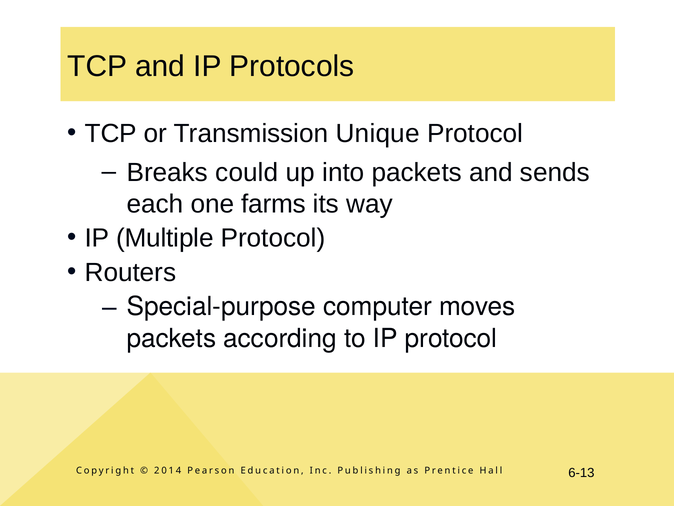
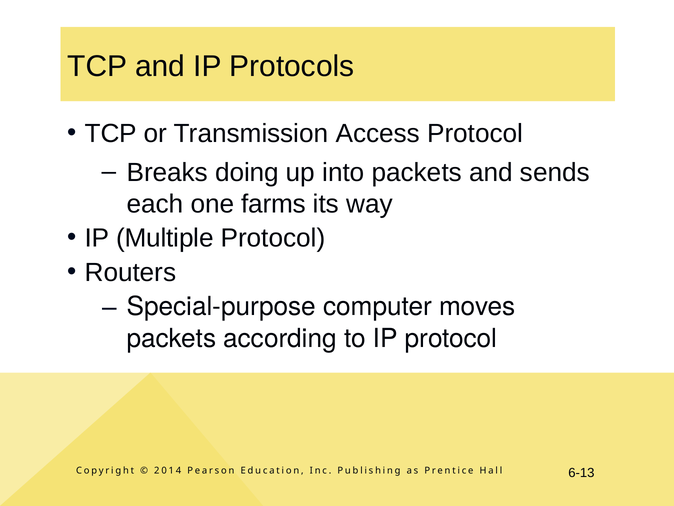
Unique: Unique -> Access (378, 133)
could: could -> doing (247, 172)
